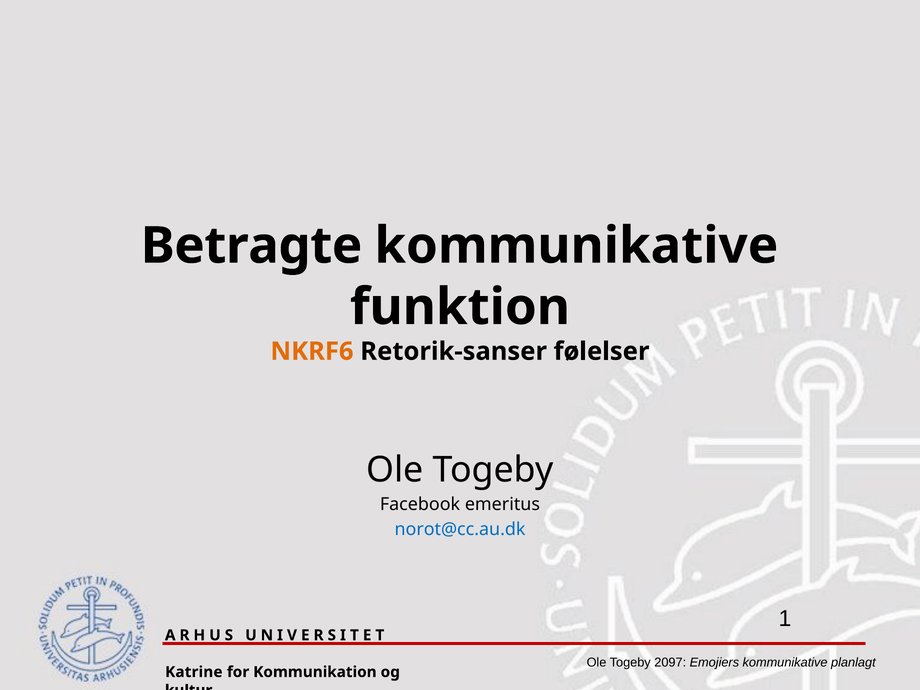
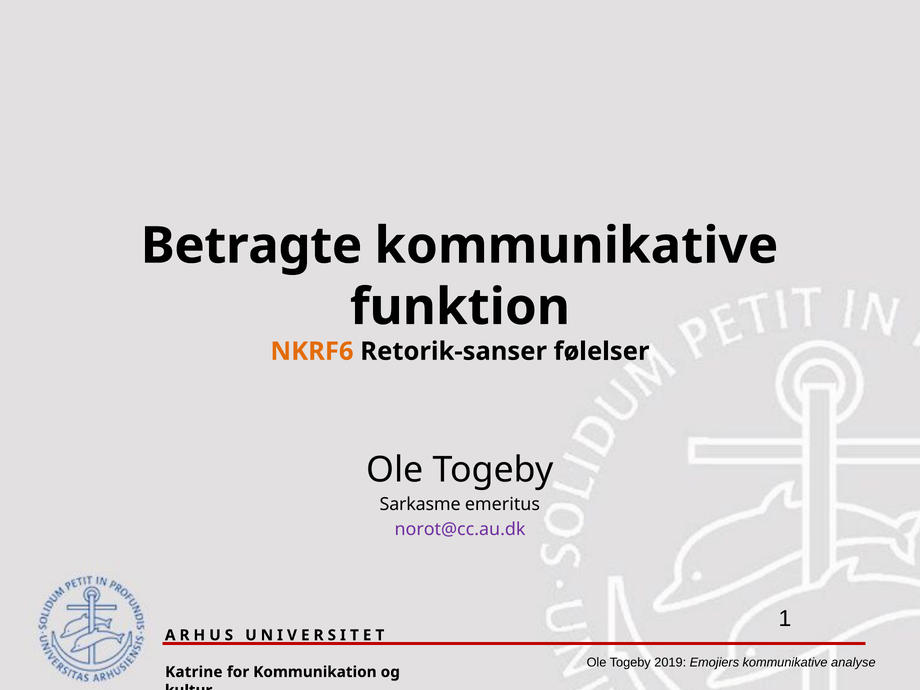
Facebook: Facebook -> Sarkasme (420, 504)
norot@cc.au.dk colour: blue -> purple (460, 529)
2097: 2097 -> 2019 (670, 662)
planlagt: planlagt -> analyse (853, 662)
